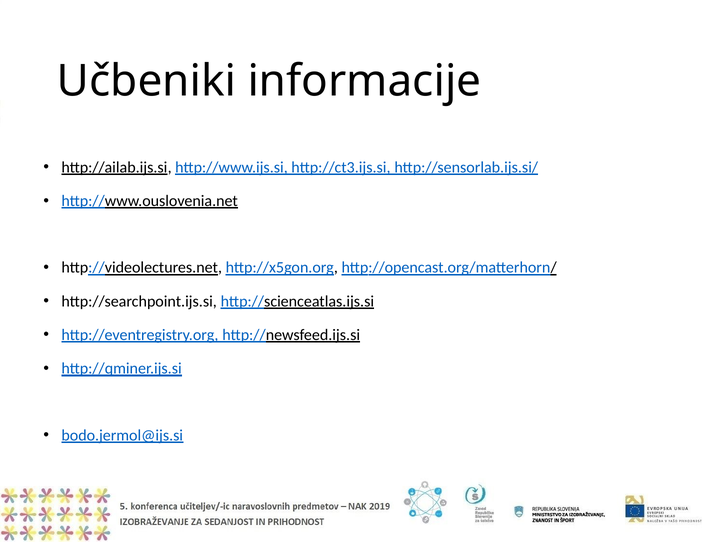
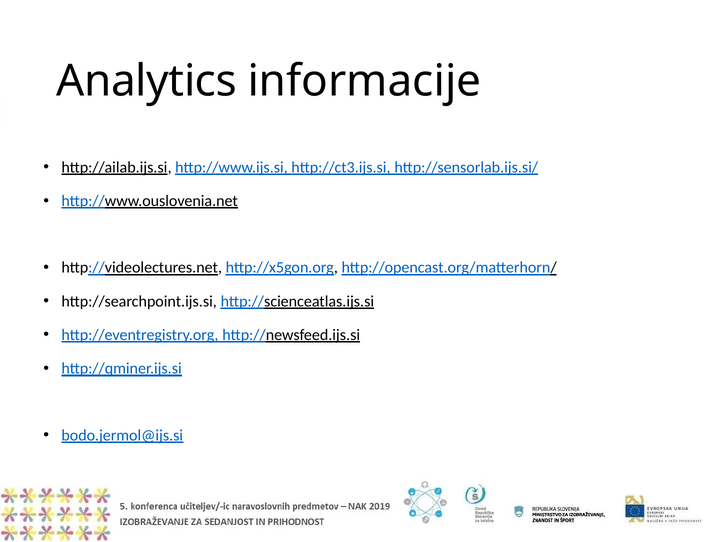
Učbeniki: Učbeniki -> Analytics (147, 81)
